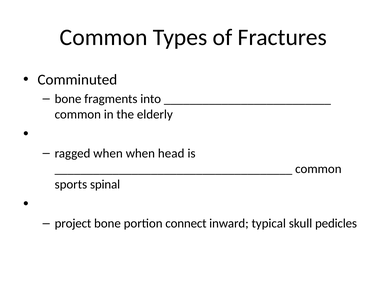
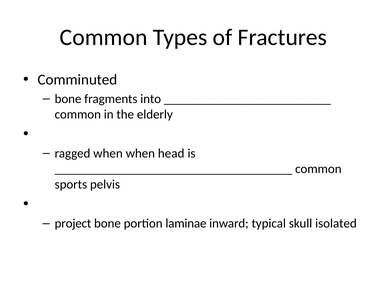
spinal: spinal -> pelvis (105, 185)
connect: connect -> laminae (186, 224)
pedicles: pedicles -> isolated (336, 224)
